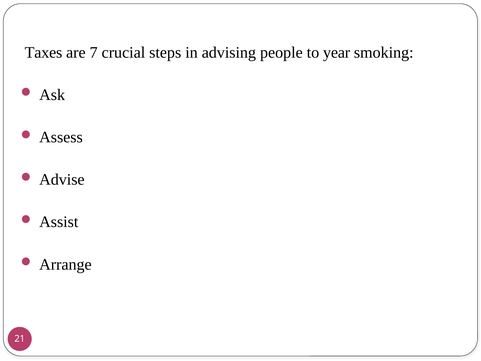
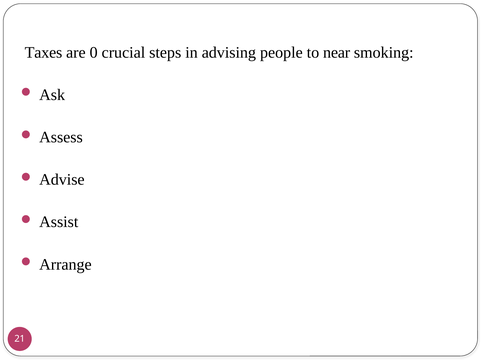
7: 7 -> 0 (94, 52)
year: year -> near (337, 52)
